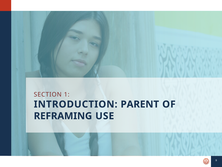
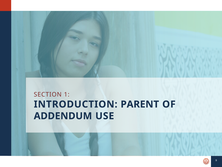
REFRAMING: REFRAMING -> ADDENDUM (63, 116)
